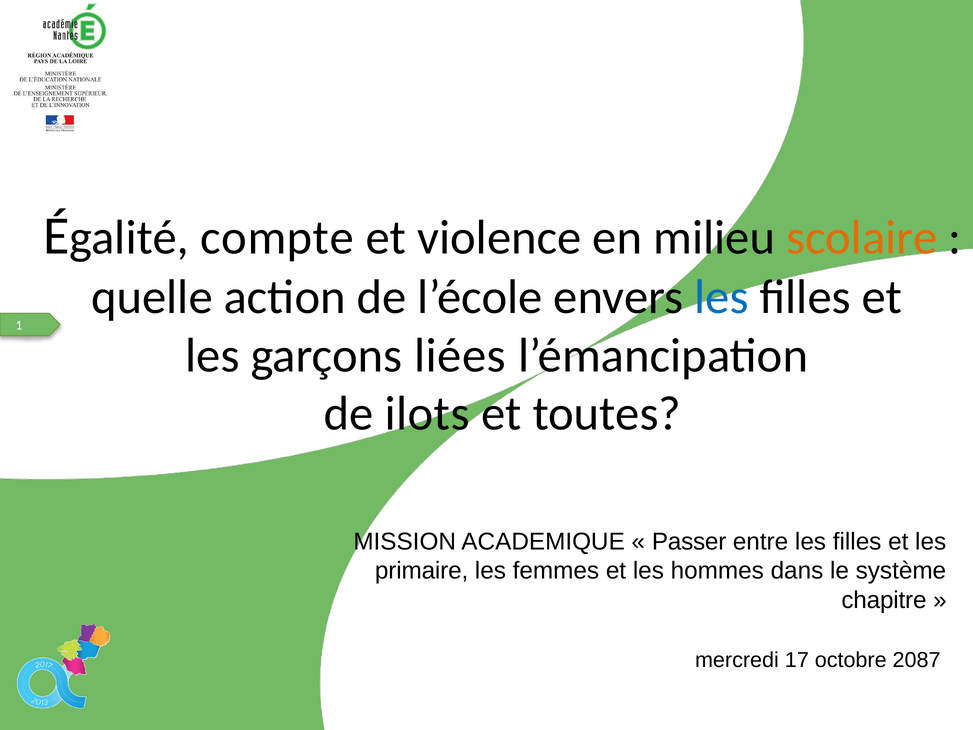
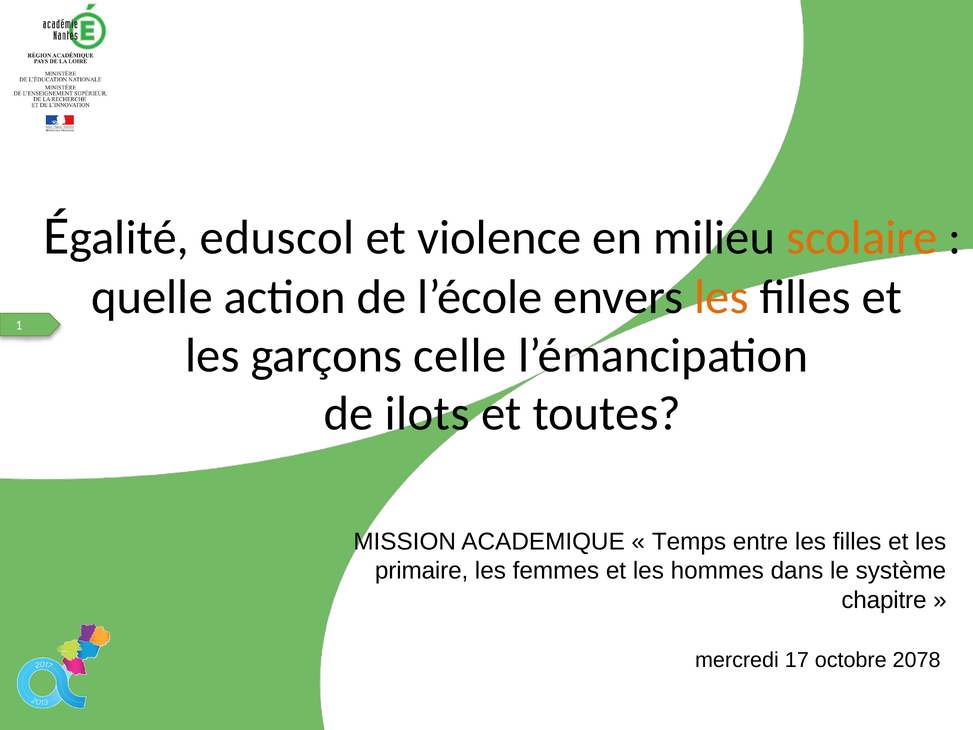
compte: compte -> eduscol (277, 238)
les colour: blue -> orange (721, 297)
liées: liées -> celle (460, 355)
Passer: Passer -> Temps (689, 541)
2087: 2087 -> 2078 (917, 660)
